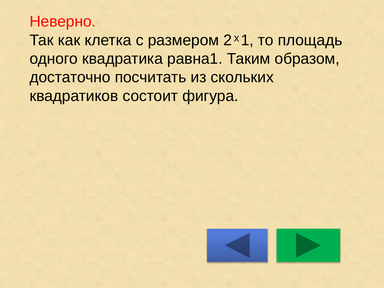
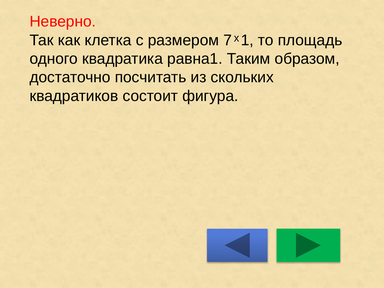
2: 2 -> 7 (228, 40)
